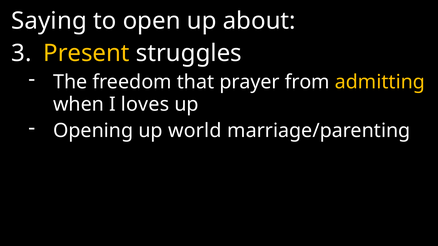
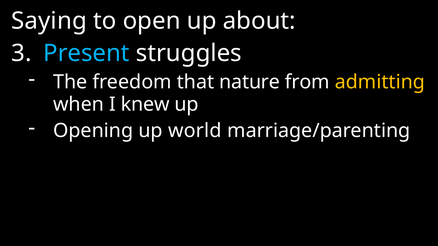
Present colour: yellow -> light blue (86, 53)
prayer: prayer -> nature (250, 82)
loves: loves -> knew (145, 105)
